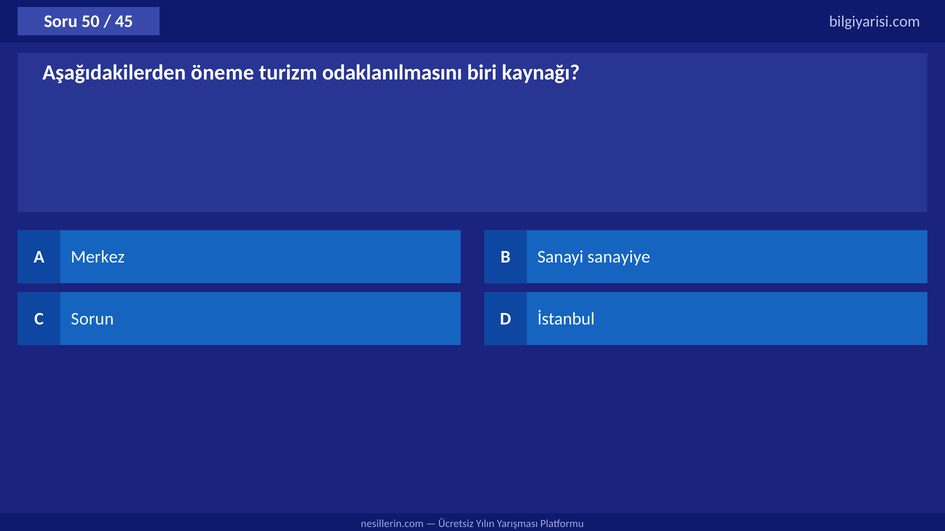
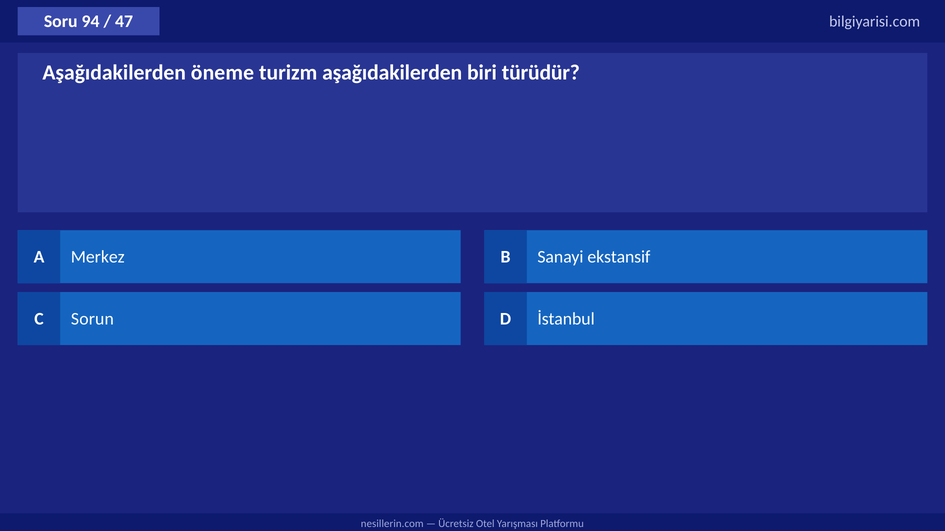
50: 50 -> 94 (91, 22)
45: 45 -> 47 (124, 22)
turizm odaklanılmasını: odaklanılmasını -> aşağıdakilerden (392, 73)
kaynağı: kaynağı -> türüdür (541, 73)
sanayiye: sanayiye -> ekstansif (619, 257)
Yılın: Yılın -> Otel (485, 524)
